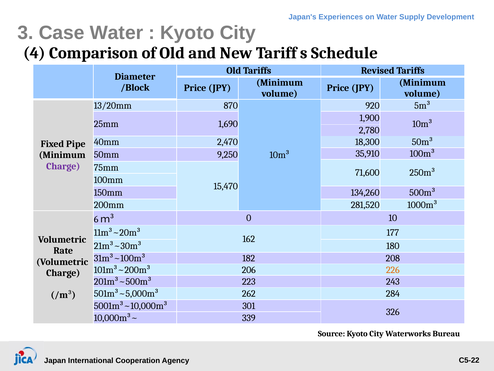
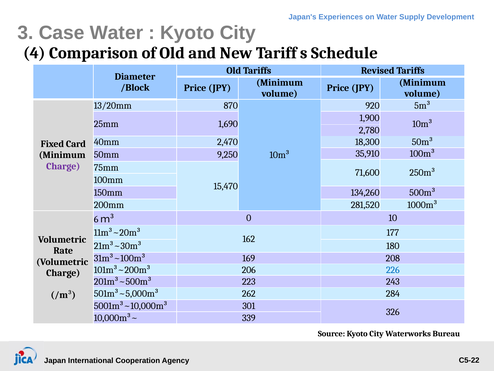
Pipe: Pipe -> Card (76, 144)
182: 182 -> 169 (249, 258)
226 colour: orange -> blue (393, 269)
